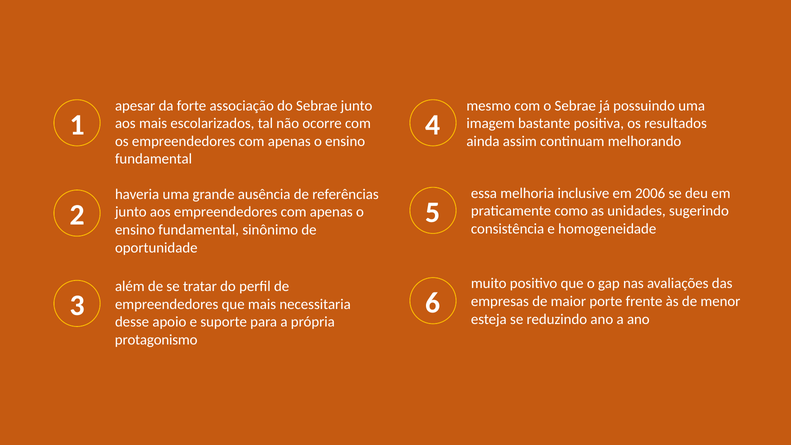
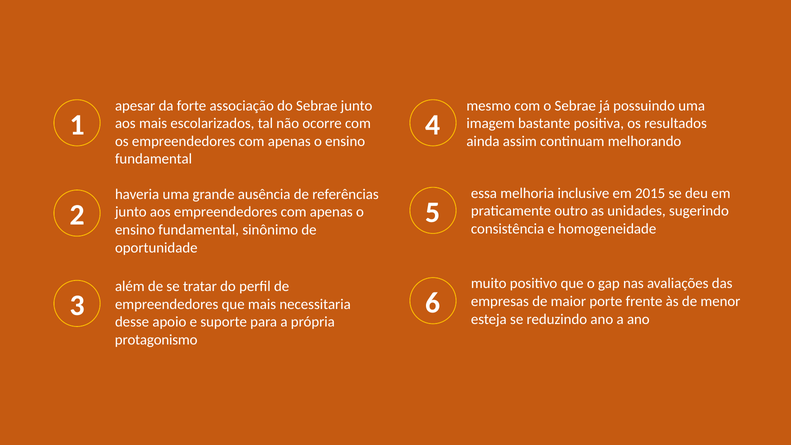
2006: 2006 -> 2015 (650, 193)
como: como -> outro (571, 211)
